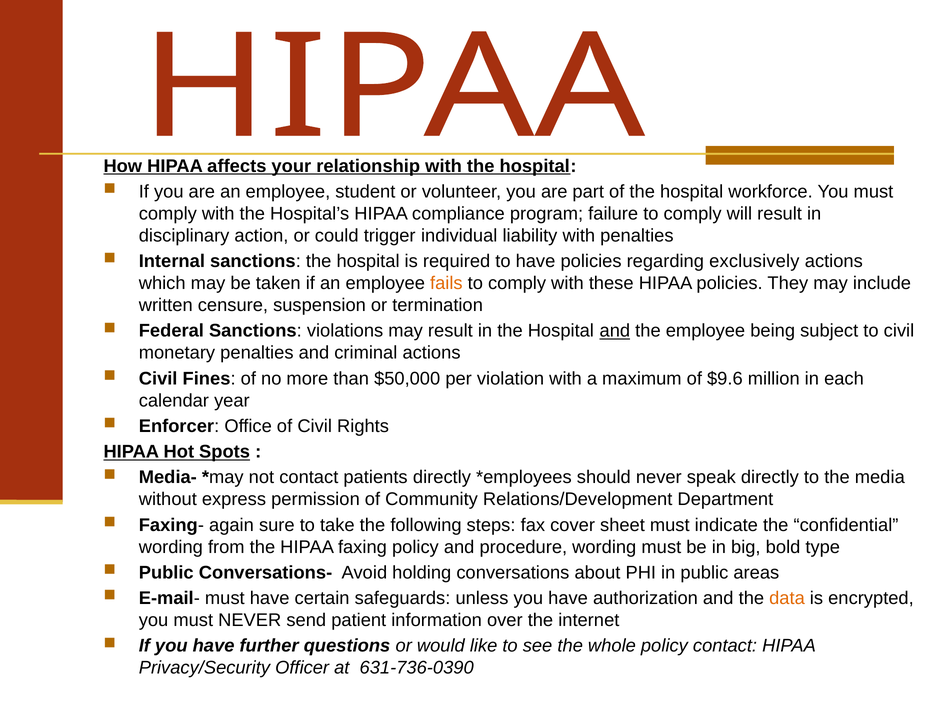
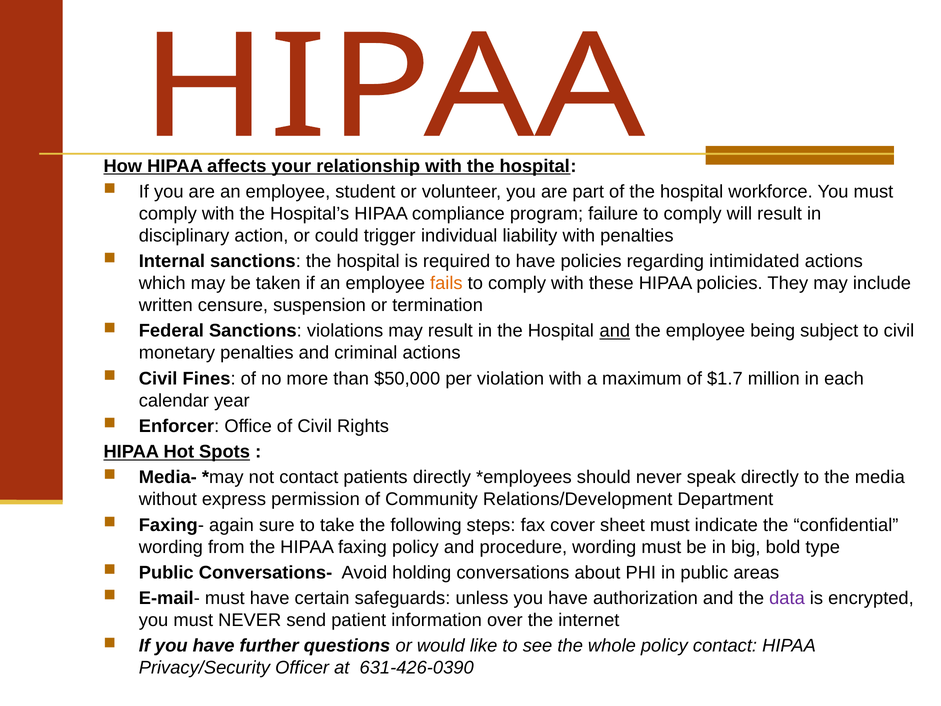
exclusively: exclusively -> intimidated (754, 261)
$9.6: $9.6 -> $1.7 (725, 378)
data colour: orange -> purple (787, 598)
631-736-0390: 631-736-0390 -> 631-426-0390 (417, 668)
